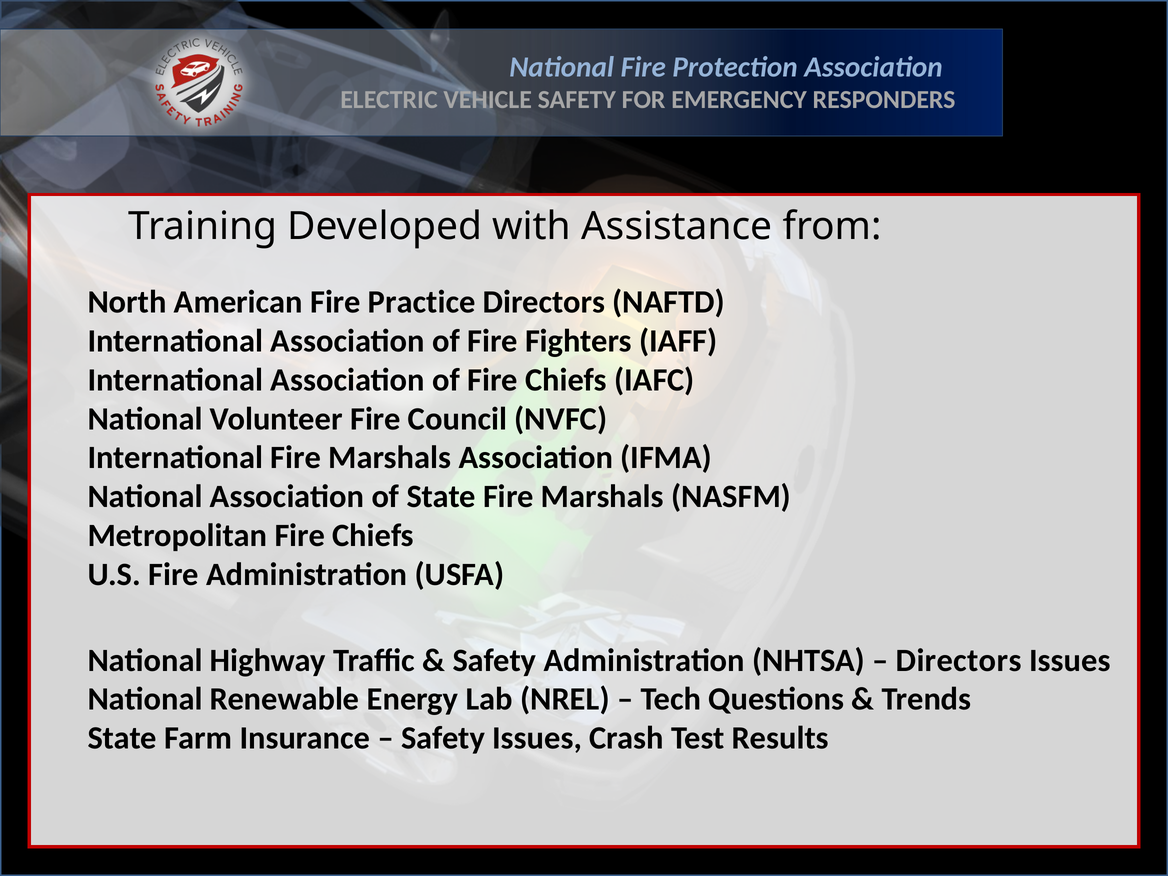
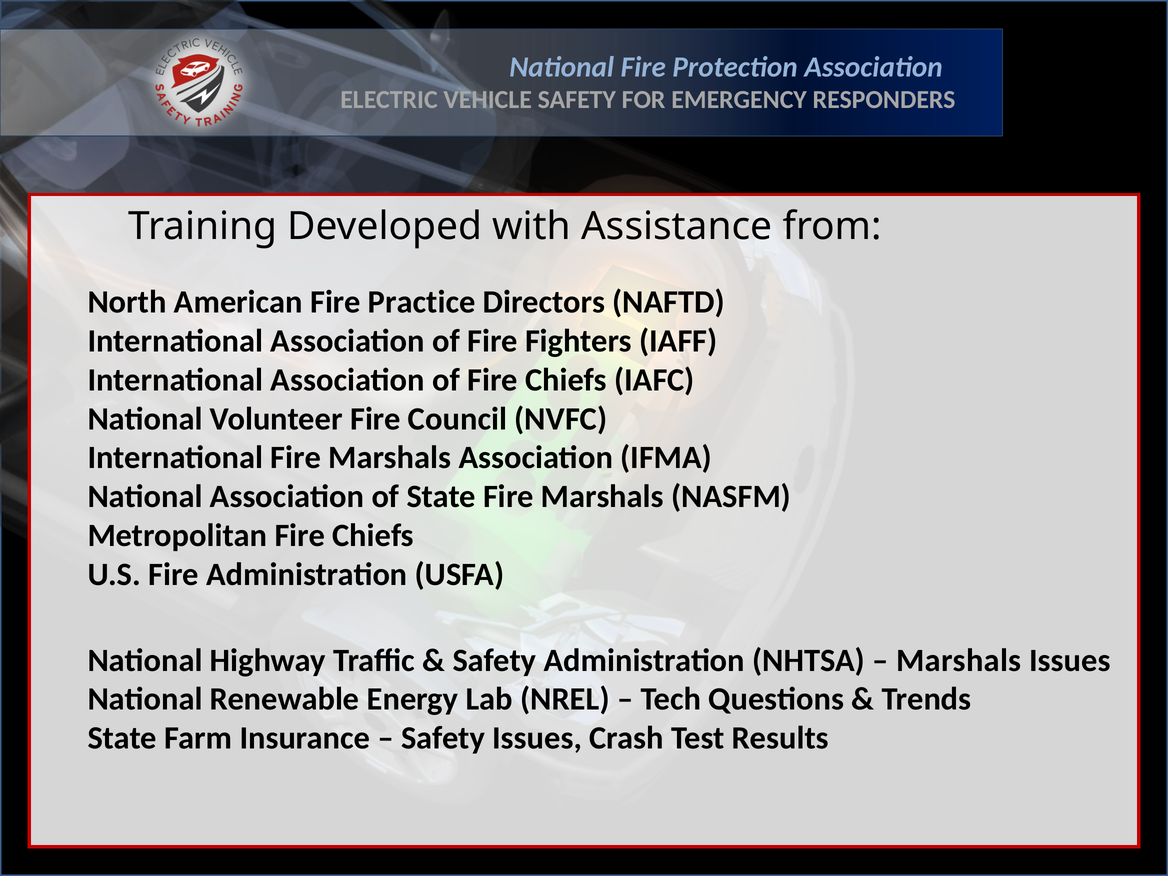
Directors: Directors -> Marshals (959, 660)
